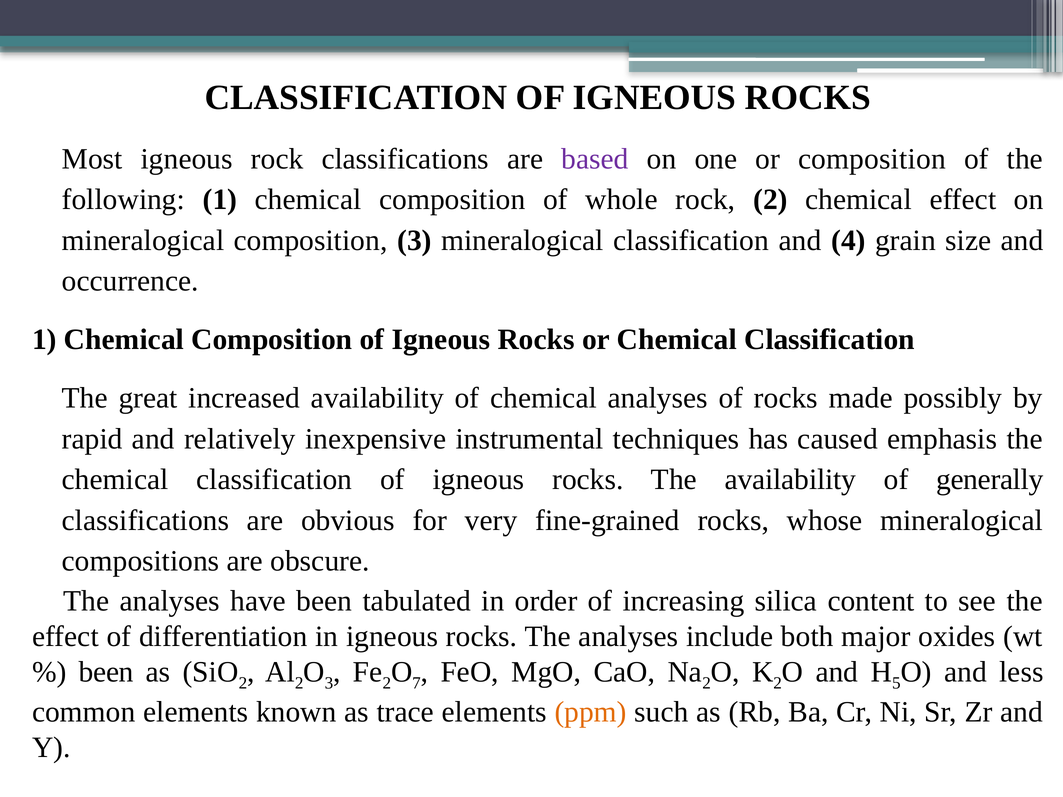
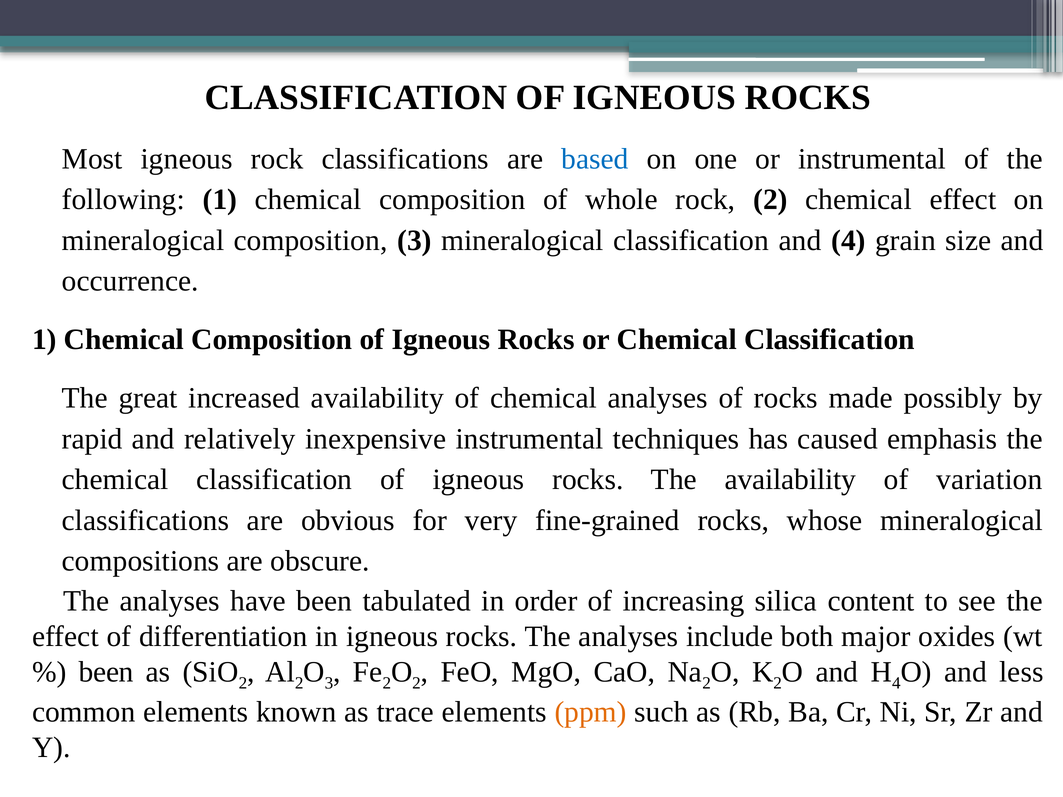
based colour: purple -> blue (595, 159)
or composition: composition -> instrumental (872, 159)
generally: generally -> variation (990, 480)
7: 7 -> 2 (417, 683)
5: 5 -> 4 (896, 683)
